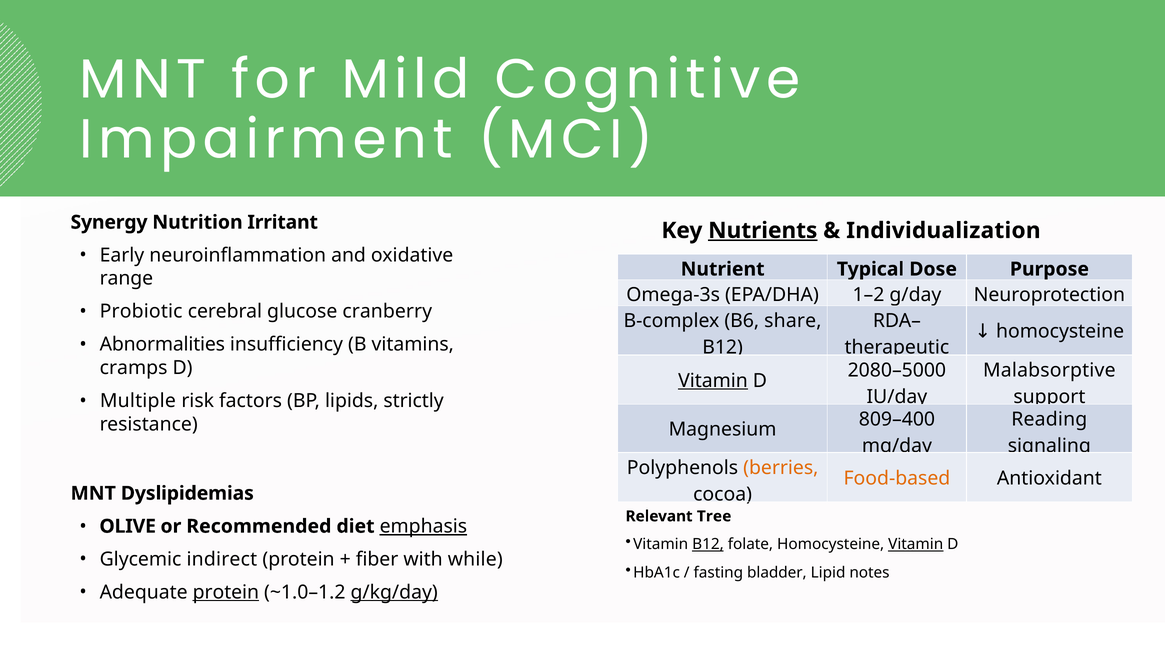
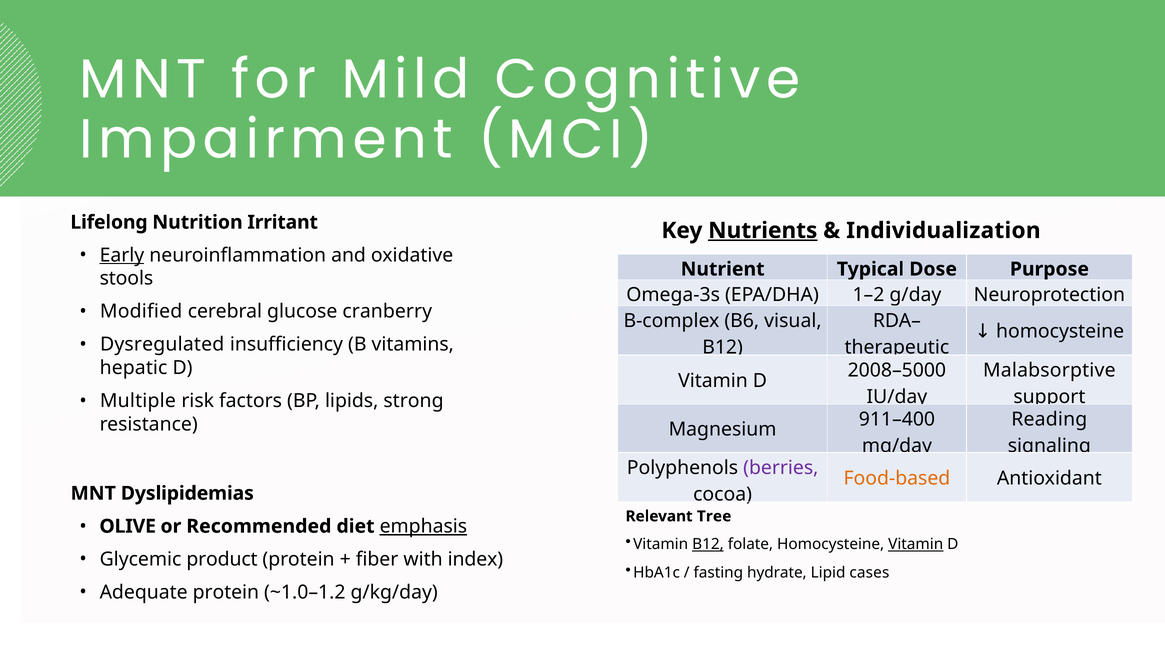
Synergy: Synergy -> Lifelong (109, 222)
Early underline: none -> present (122, 255)
range: range -> stools (126, 279)
Probiotic: Probiotic -> Modified (141, 312)
share: share -> visual (793, 321)
Abnormalities: Abnormalities -> Dysregulated (162, 345)
cramps: cramps -> hepatic (134, 368)
2080–5000: 2080–5000 -> 2008–5000 (897, 370)
Vitamin underline: present -> none (713, 381)
strictly: strictly -> strong (414, 401)
809–400: 809–400 -> 911–400 (897, 420)
berries colour: orange -> purple (781, 468)
indirect: indirect -> product (222, 560)
while: while -> index (475, 560)
bladder: bladder -> hydrate (777, 573)
notes: notes -> cases (869, 573)
protein underline: present -> none (226, 593)
g/kg/day underline: present -> none (394, 593)
